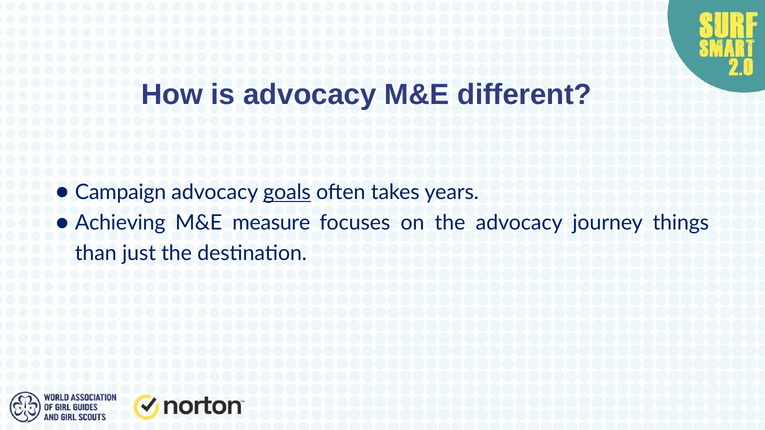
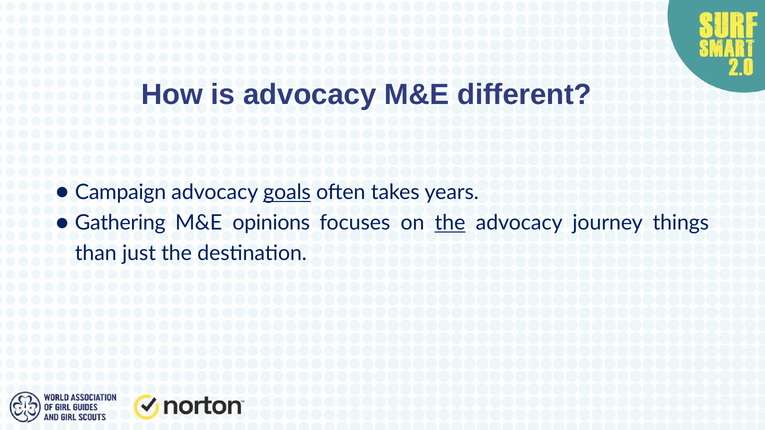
Achieving: Achieving -> Gathering (120, 223)
measure: measure -> opinions (271, 223)
the underline: none -> present (450, 223)
